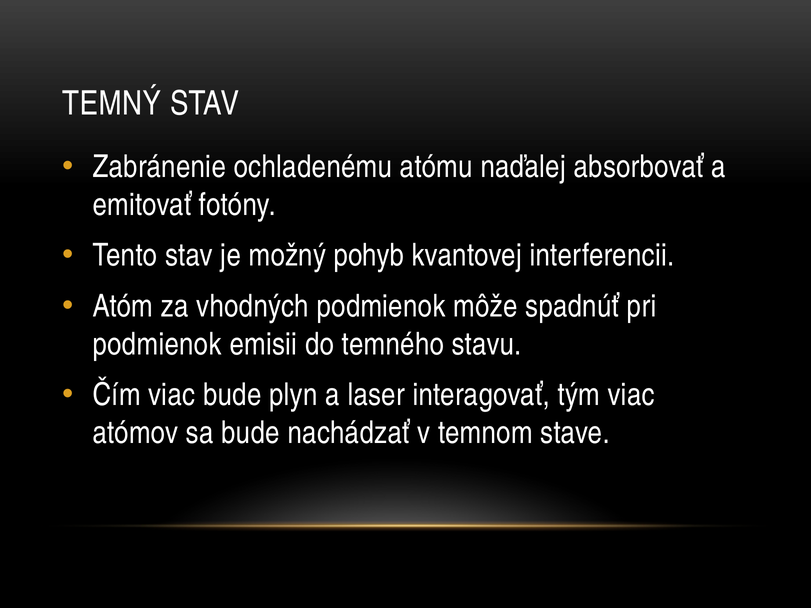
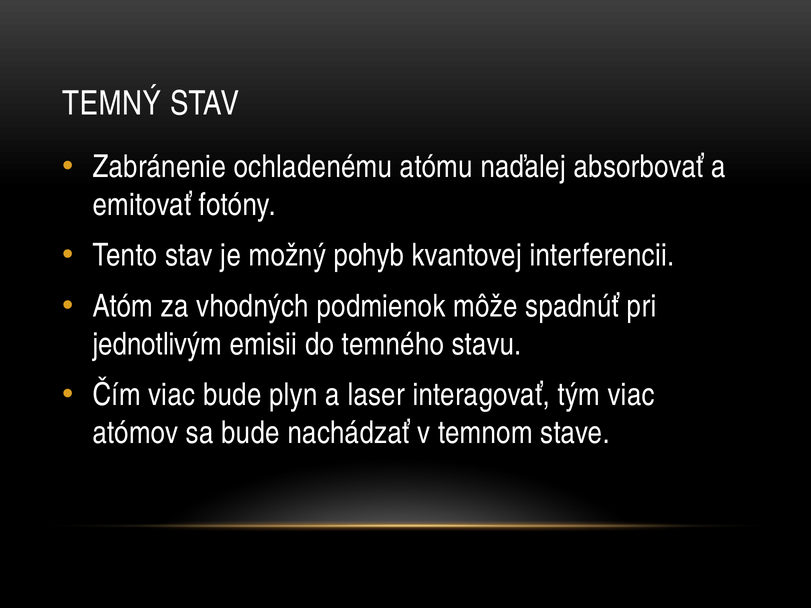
podmienok: podmienok -> jednotlivým (157, 344)
